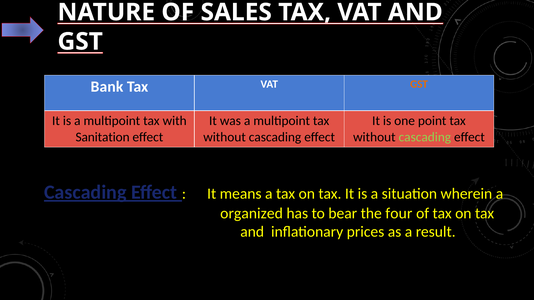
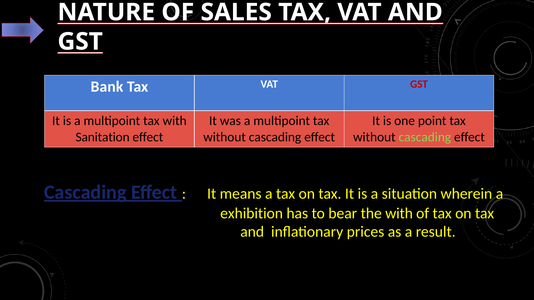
GST colour: orange -> red (419, 84)
organized: organized -> exhibition (252, 213)
the four: four -> with (399, 213)
